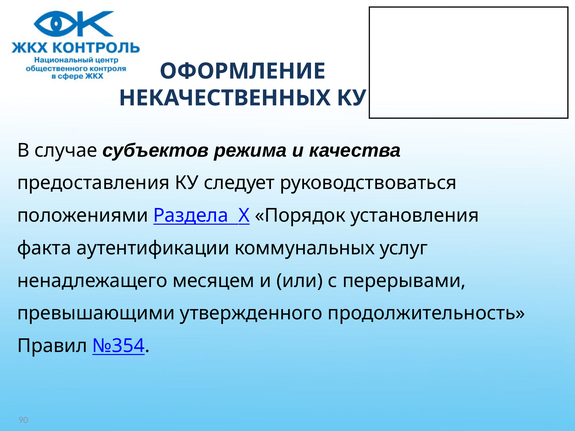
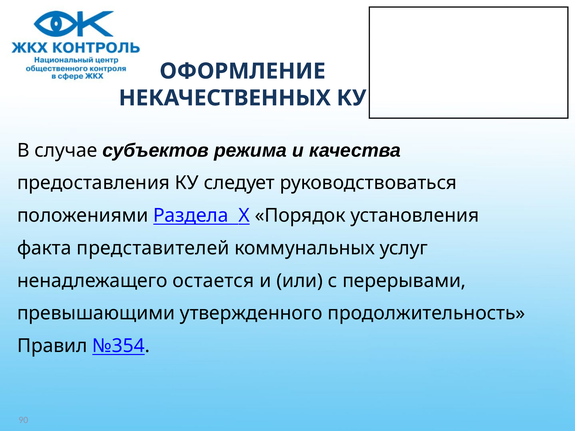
аутентификации: аутентификации -> представителей (153, 248)
месяцем: месяцем -> остается (213, 281)
